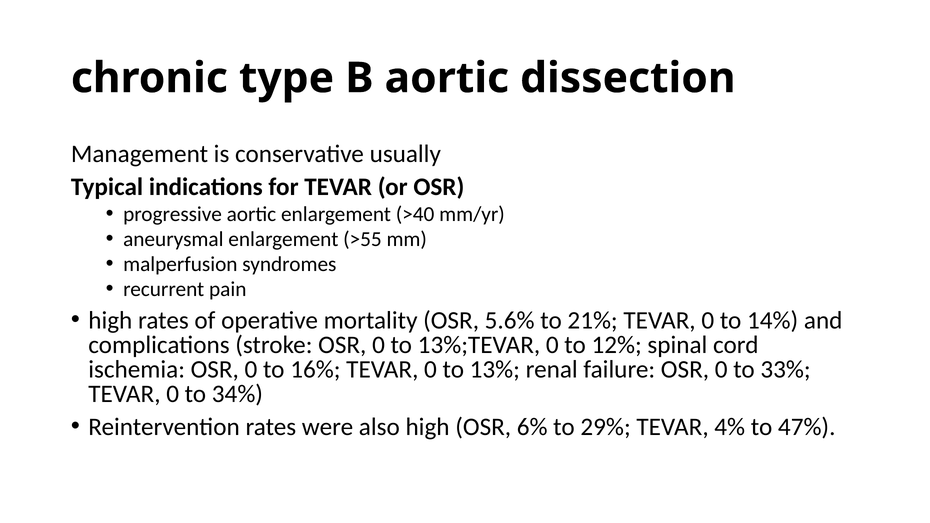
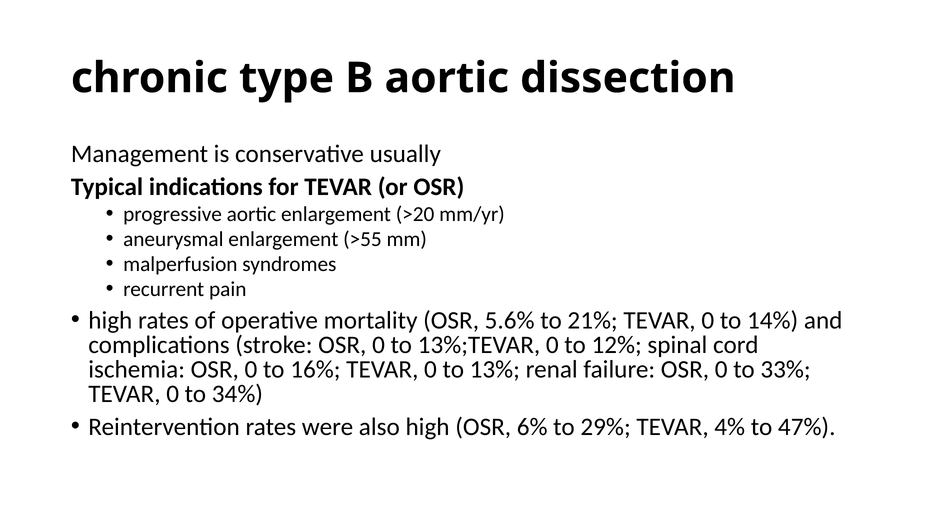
>40: >40 -> >20 (415, 214)
